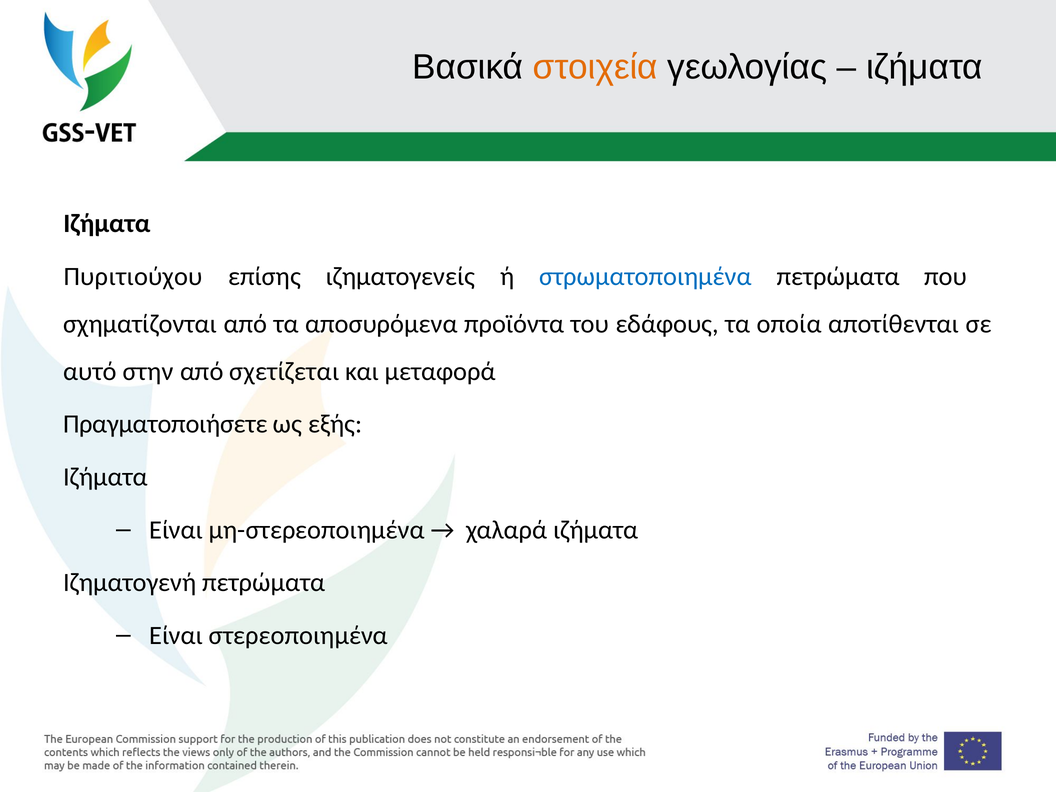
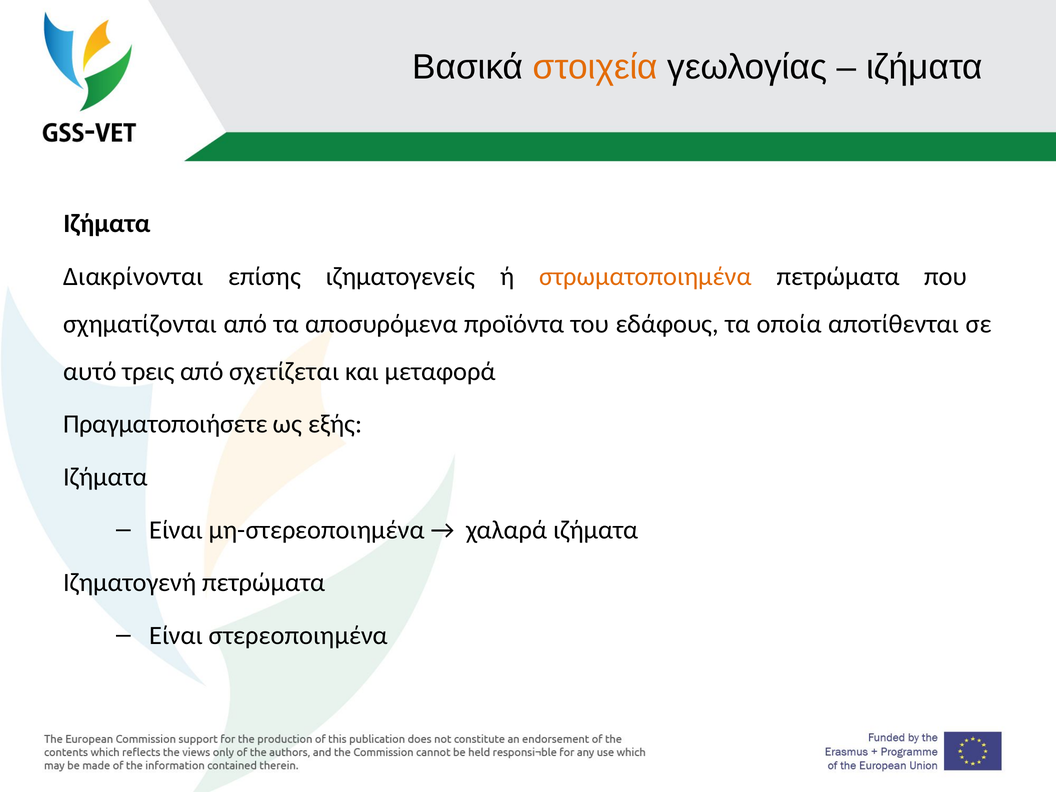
Πυριτιούχου: Πυριτιούχου -> Διακρίνονται (133, 276)
στρωματοποιημένα colour: blue -> orange (645, 276)
στην: στην -> τρεις (148, 371)
